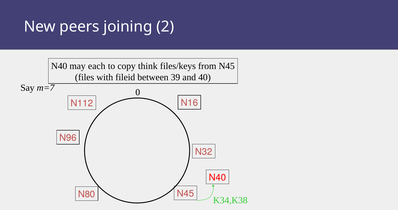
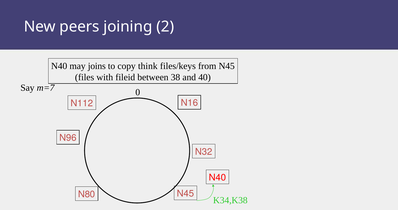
each: each -> joins (97, 66)
39: 39 -> 38 (175, 77)
